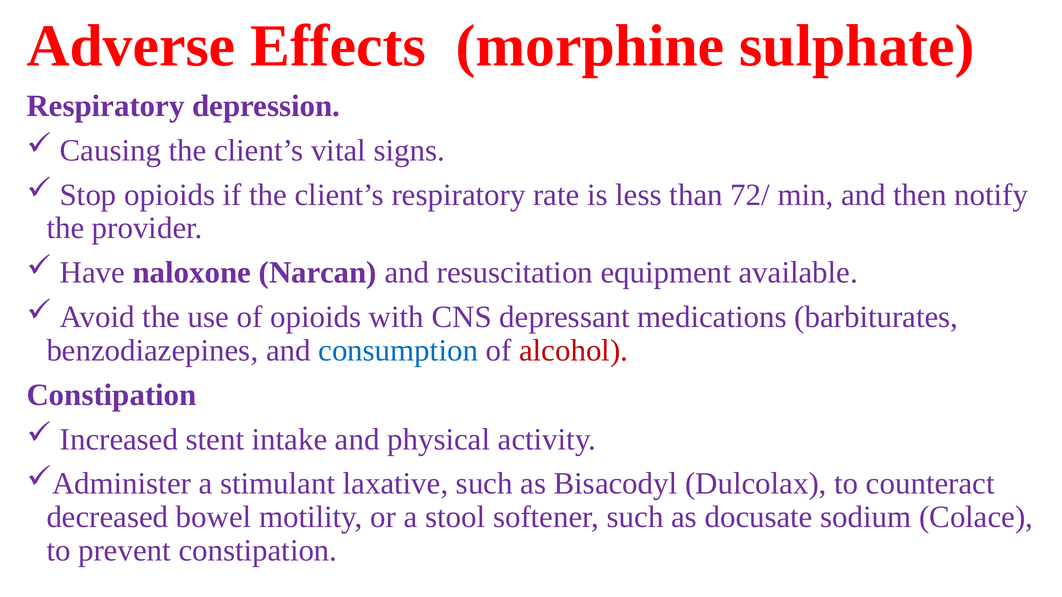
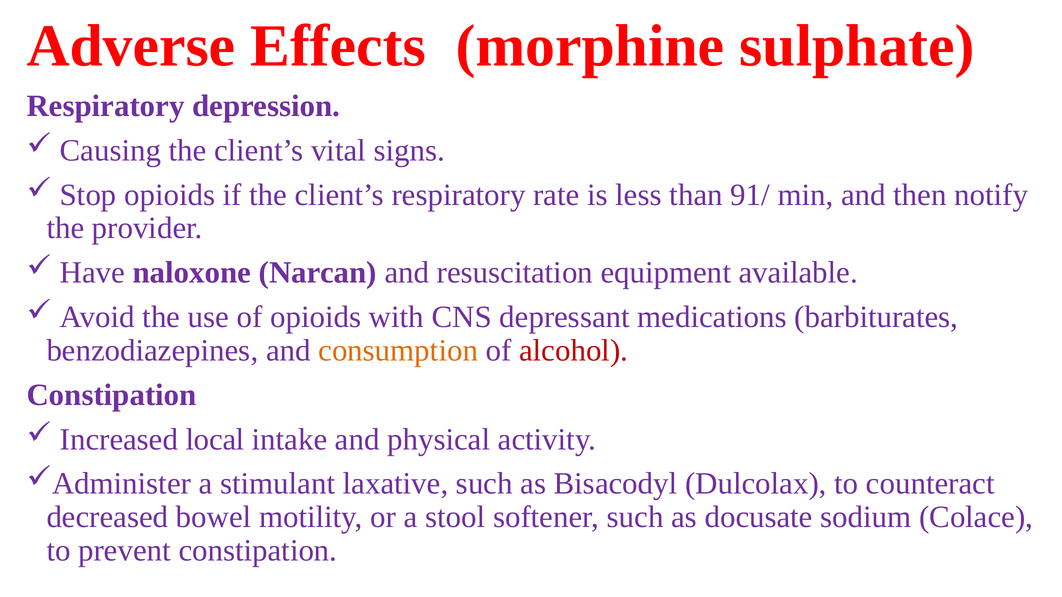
72/: 72/ -> 91/ (750, 195)
consumption colour: blue -> orange (398, 351)
stent: stent -> local (215, 440)
